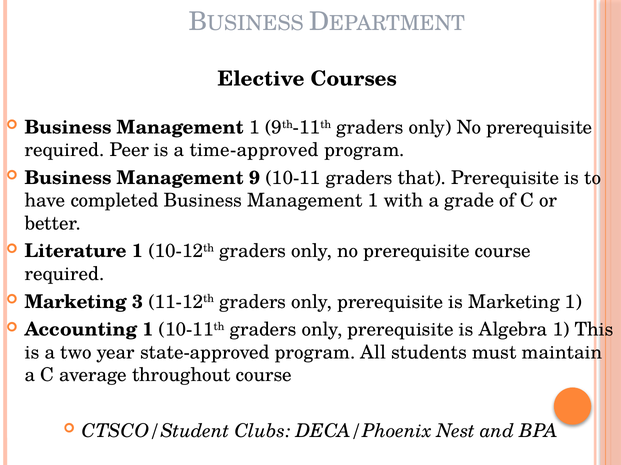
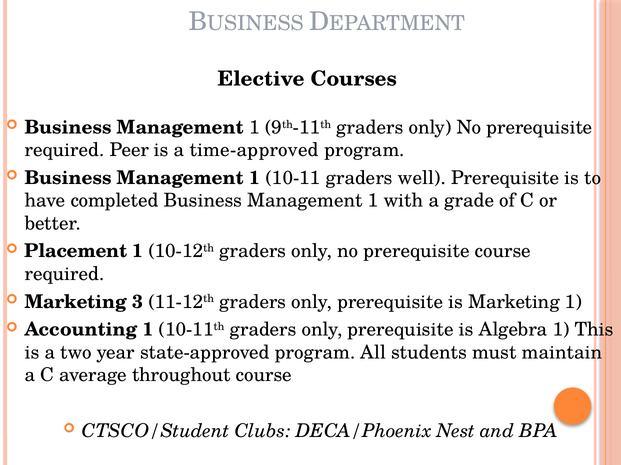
9: 9 -> 1 (255, 178)
that: that -> well (422, 178)
Literature: Literature -> Placement (76, 252)
